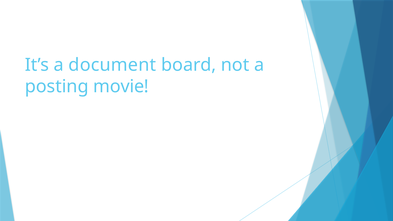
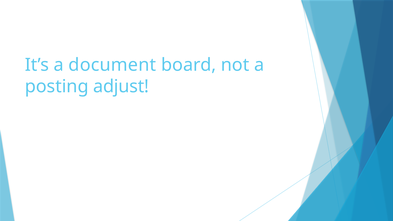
movie: movie -> adjust (121, 87)
